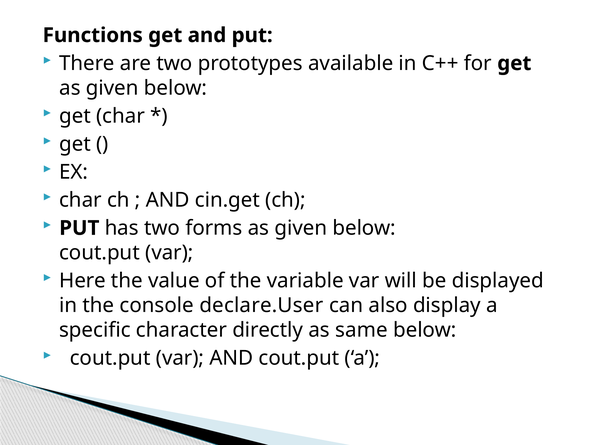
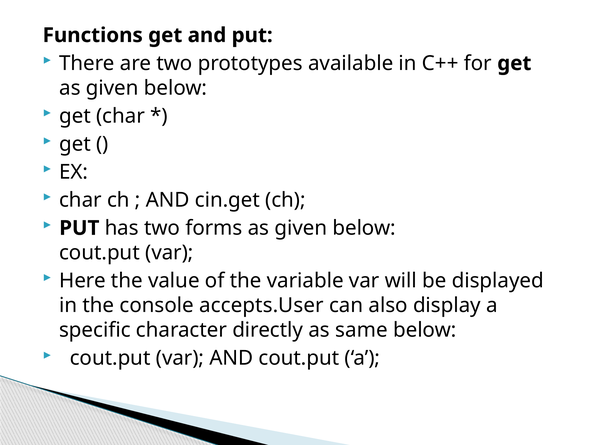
declare.User: declare.User -> accepts.User (261, 305)
